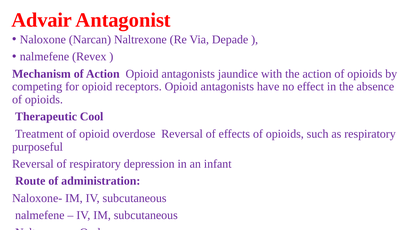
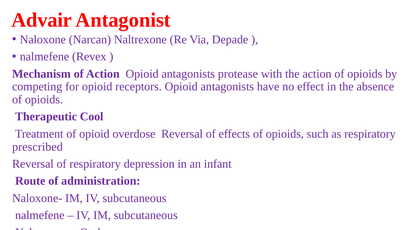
jaundice: jaundice -> protease (238, 74)
purposeful: purposeful -> prescribed (37, 146)
